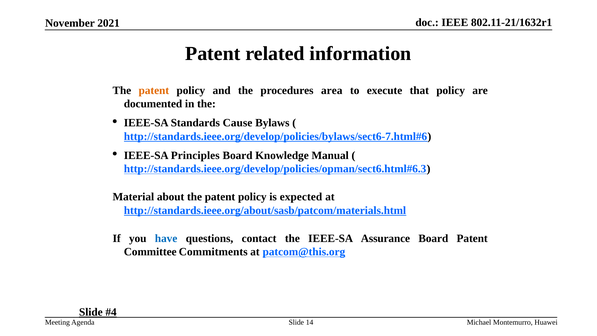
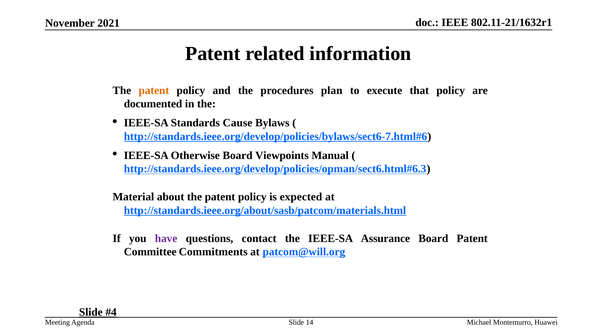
area: area -> plan (332, 90)
Principles: Principles -> Otherwise (195, 155)
Knowledge: Knowledge -> Viewpoints (282, 155)
have colour: blue -> purple (166, 238)
patcom@this.org: patcom@this.org -> patcom@will.org (304, 252)
